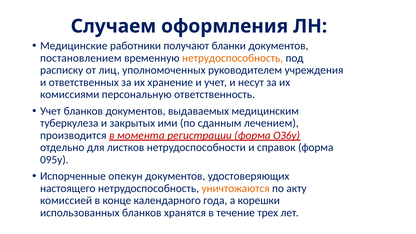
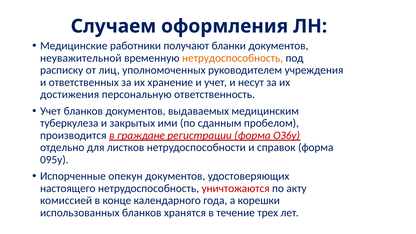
постановлением: постановлением -> неуважительной (81, 58)
комиссиями: комиссиями -> достижения (70, 95)
лечением: лечением -> пробелом (271, 123)
момента: момента -> граждане (141, 135)
уничтожаются colour: orange -> red (236, 188)
